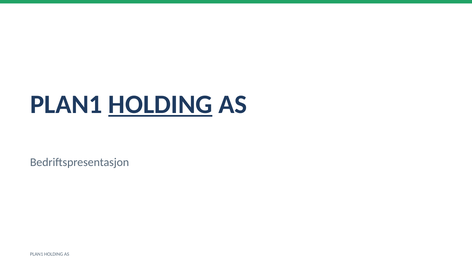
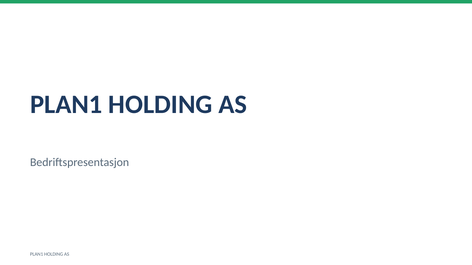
HOLDING underline: present -> none (160, 105)
